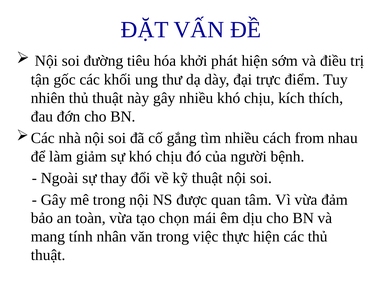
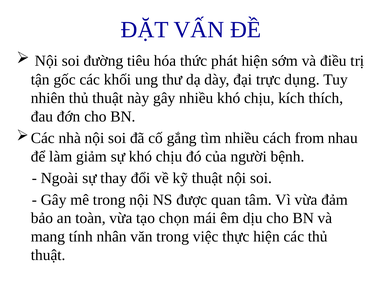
khởi: khởi -> thức (194, 61)
điểm: điểm -> dụng (302, 80)
